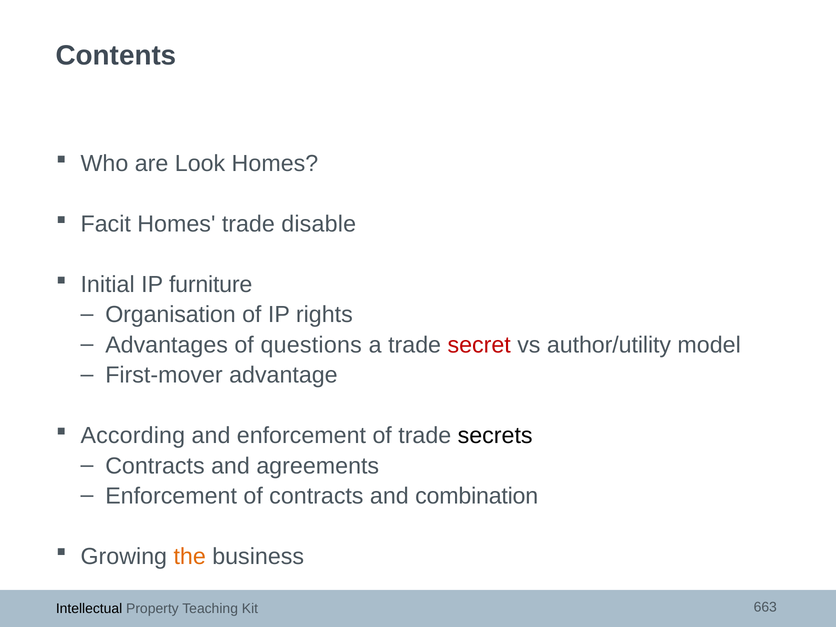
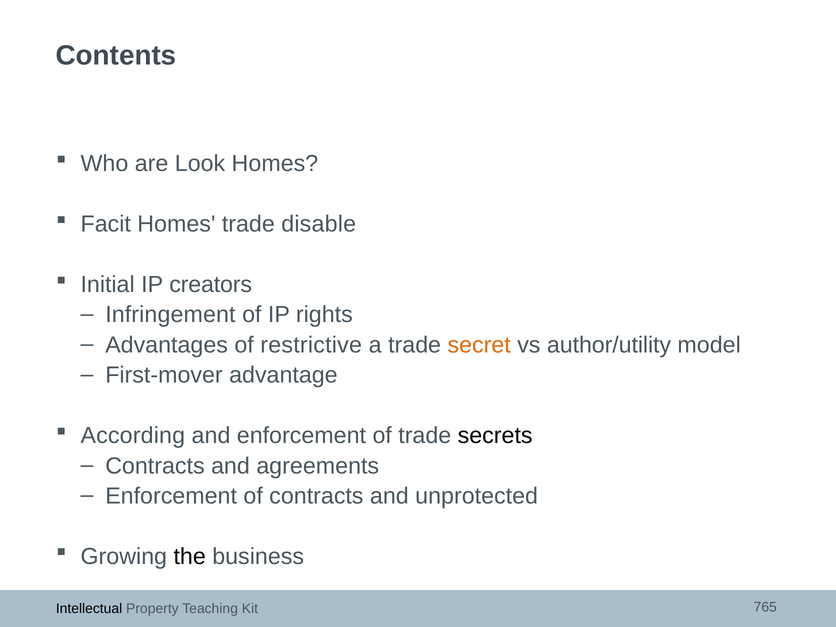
furniture: furniture -> creators (211, 285)
Organisation: Organisation -> Infringement (170, 315)
questions: questions -> restrictive (311, 345)
secret colour: red -> orange (479, 345)
combination: combination -> unprotected (477, 496)
the colour: orange -> black (190, 557)
663: 663 -> 765 (765, 607)
